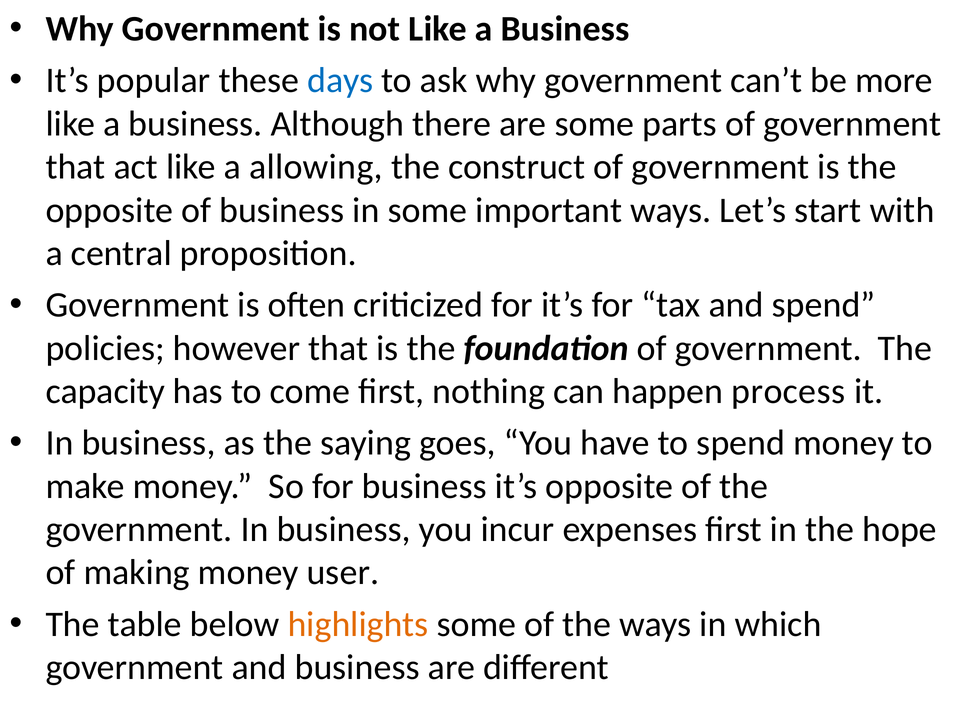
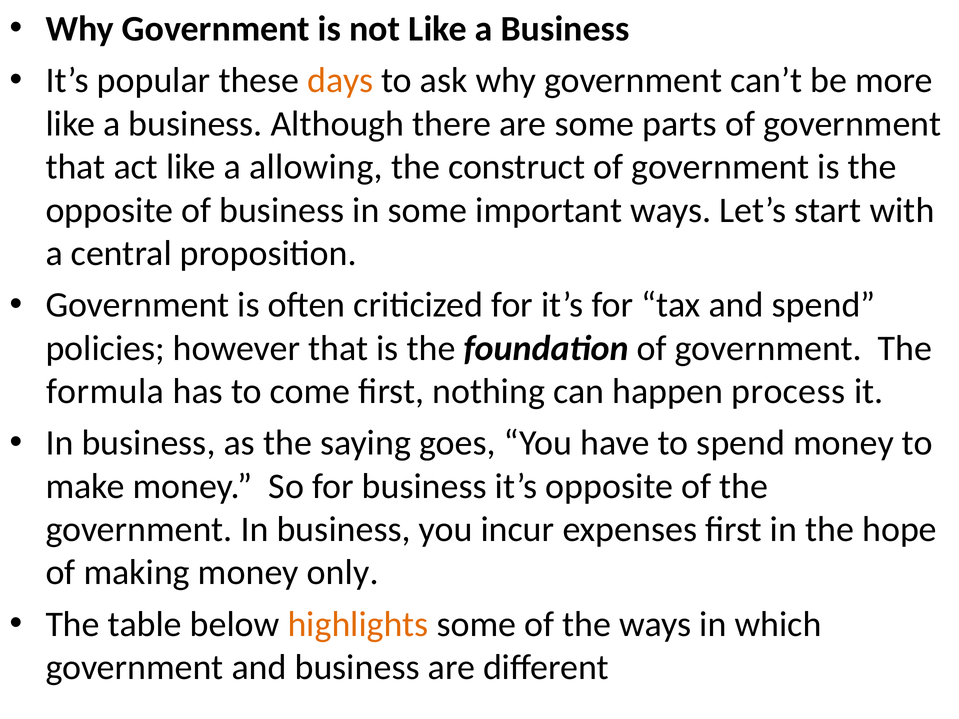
days colour: blue -> orange (340, 81)
capacity: capacity -> formula (105, 392)
user: user -> only (343, 573)
